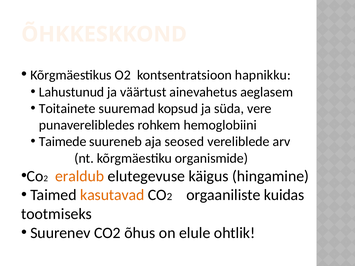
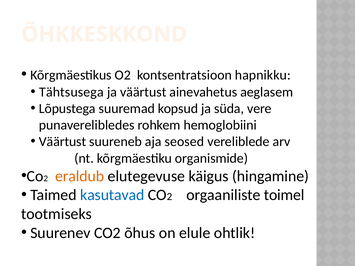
Lahustunud: Lahustunud -> Tähtsusega (71, 92)
Toitainete: Toitainete -> Lõpustega (67, 109)
Taimede: Taimede -> Väärtust (63, 142)
kasutavad colour: orange -> blue (112, 195)
kuidas: kuidas -> toimel (284, 195)
